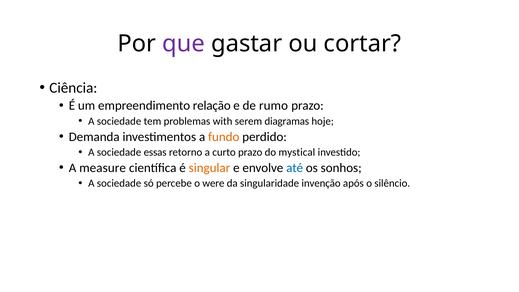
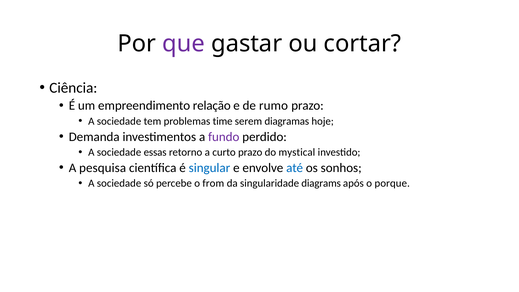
with: with -> time (223, 121)
fundo colour: orange -> purple (224, 137)
measure: measure -> pesquisa (103, 168)
singular colour: orange -> blue (209, 168)
were: were -> from (213, 183)
invenção: invenção -> diagrams (321, 183)
silêncio: silêncio -> porque (392, 183)
